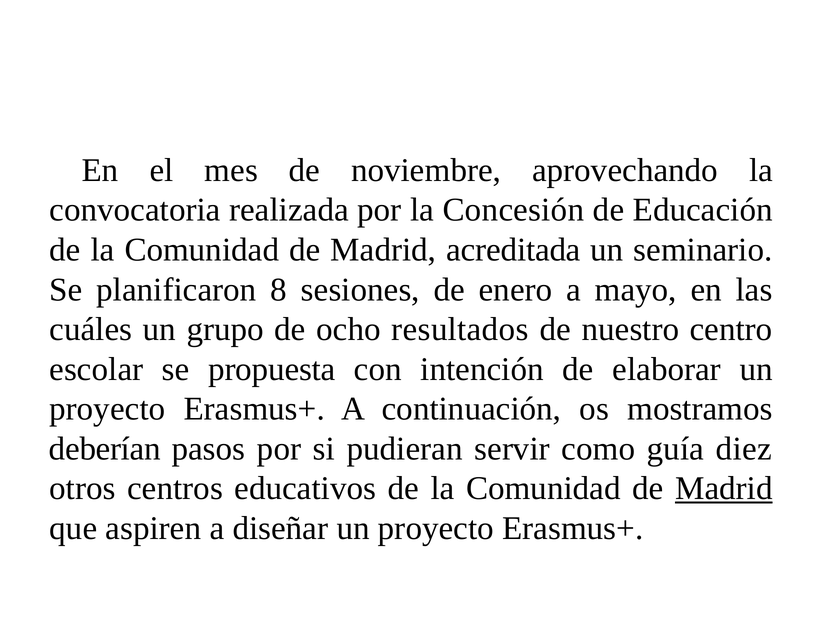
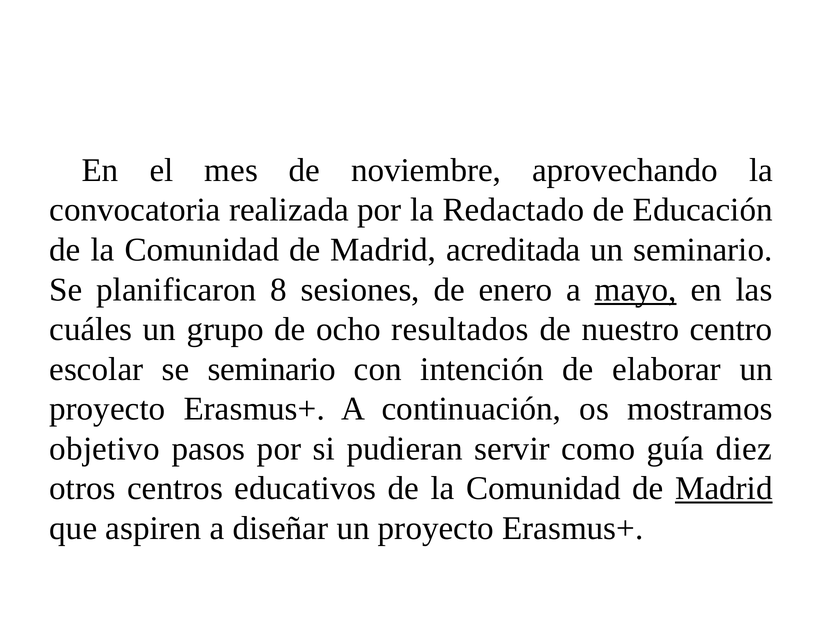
Concesión: Concesión -> Redactado (513, 210)
mayo underline: none -> present (636, 290)
se propuesta: propuesta -> seminario (272, 369)
deberían: deberían -> objetivo (104, 449)
